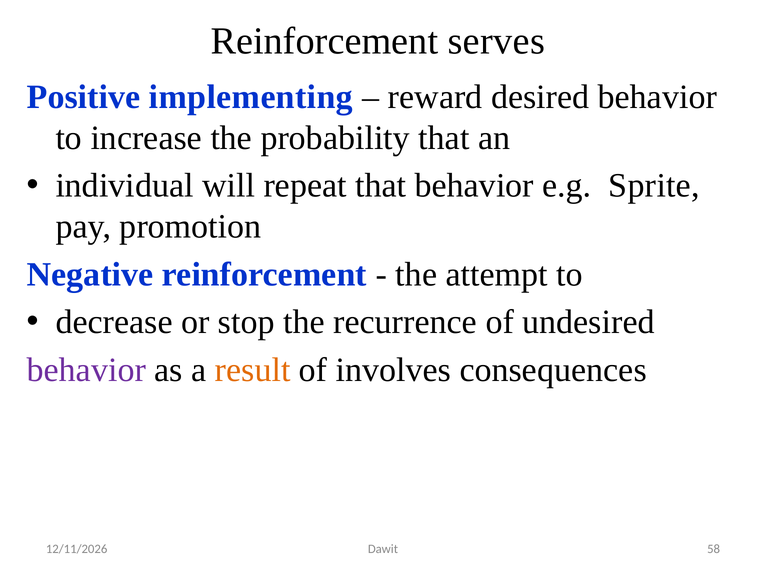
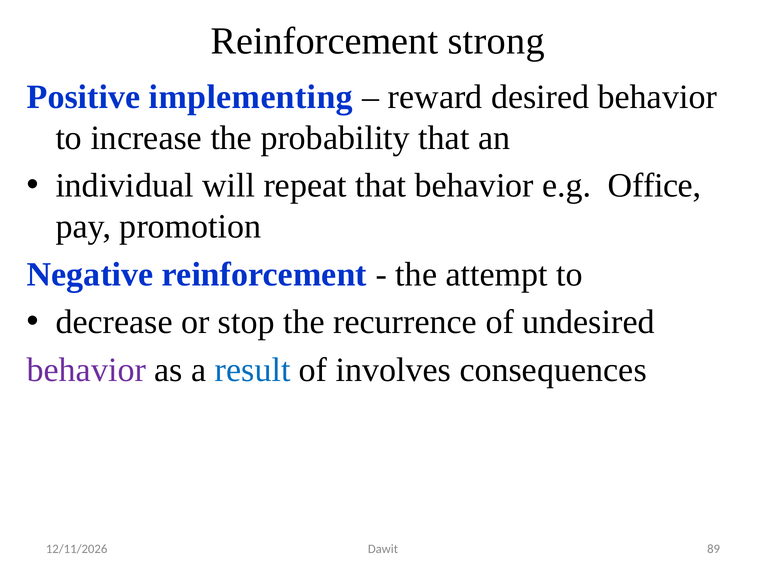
serves: serves -> strong (496, 41)
Sprite: Sprite -> Office (654, 185)
result colour: orange -> blue (253, 370)
58: 58 -> 89 (714, 549)
